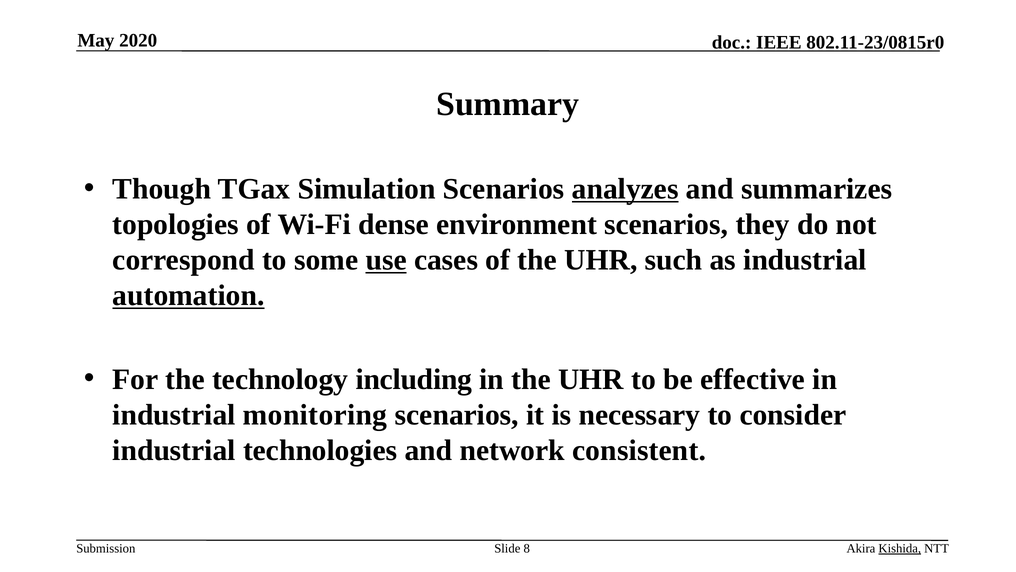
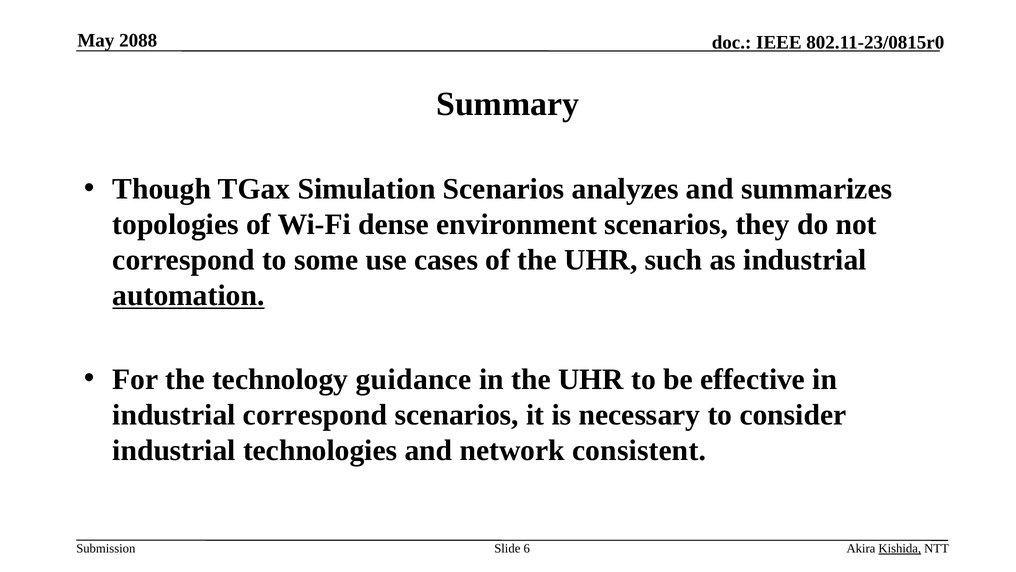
2020: 2020 -> 2088 (138, 40)
analyzes underline: present -> none (625, 189)
use underline: present -> none (386, 260)
including: including -> guidance (414, 379)
industrial monitoring: monitoring -> correspond (315, 414)
8: 8 -> 6 (527, 548)
